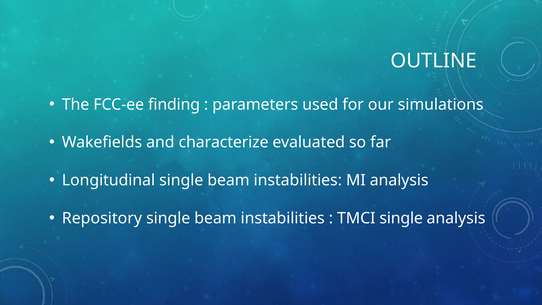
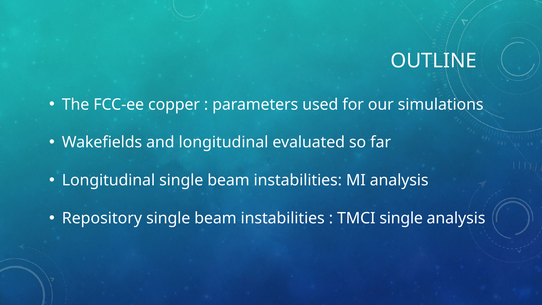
finding: finding -> copper (174, 104)
and characterize: characterize -> longitudinal (223, 142)
